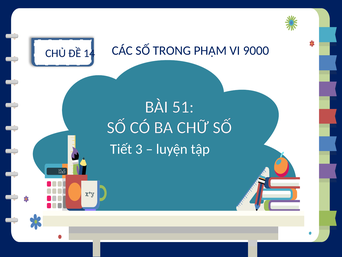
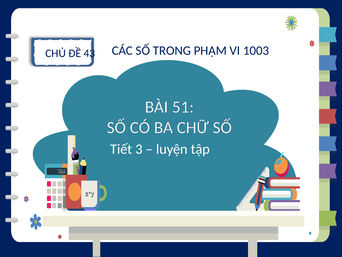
14: 14 -> 43 (89, 53)
9000: 9000 -> 1003 (256, 50)
